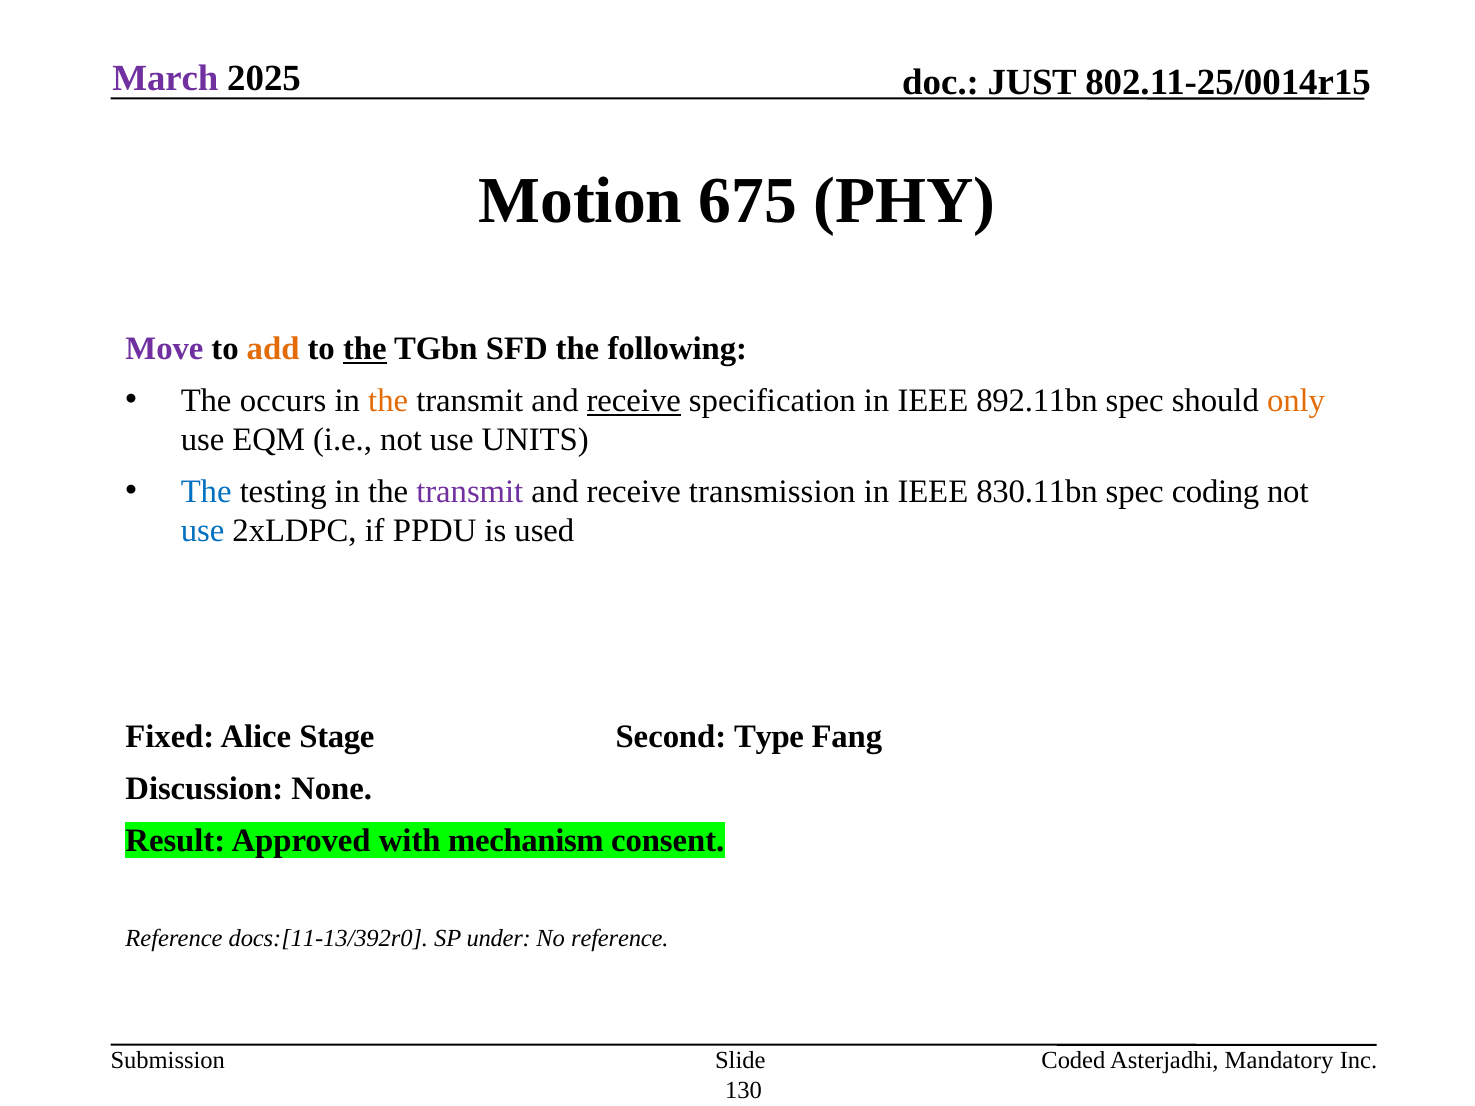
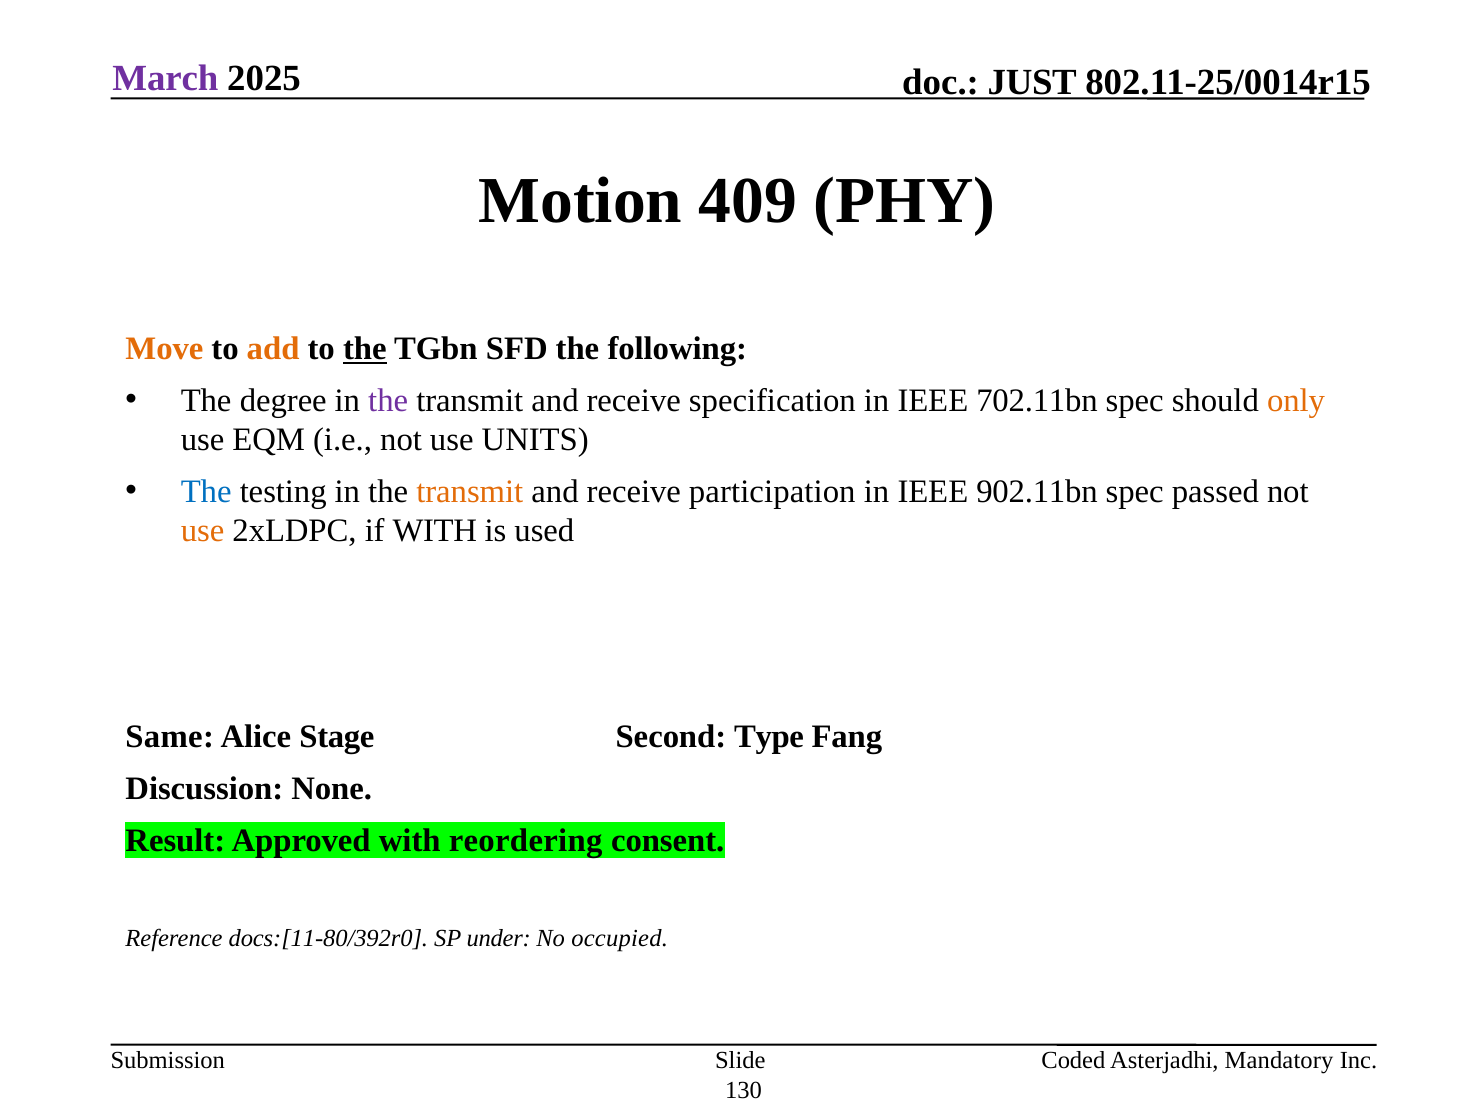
675: 675 -> 409 (748, 201)
Move colour: purple -> orange (164, 349)
occurs: occurs -> degree (283, 401)
the colour: orange -> purple (388, 401)
receive underline: present -> none (634, 401)
892.11bn: 892.11bn -> 702.11bn (1037, 401)
transmit colour: purple -> orange (470, 492)
transmission: transmission -> participation (772, 492)
830.11bn: 830.11bn -> 902.11bn (1037, 492)
coding: coding -> passed (1215, 492)
use colour: blue -> orange (203, 531)
if PPDU: PPDU -> WITH (435, 531)
Fixed: Fixed -> Same (170, 737)
mechanism: mechanism -> reordering (526, 841)
docs:[11-13/392r0: docs:[11-13/392r0 -> docs:[11-80/392r0 (328, 938)
No reference: reference -> occupied (620, 938)
